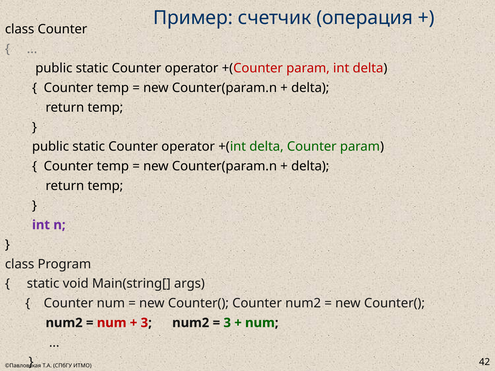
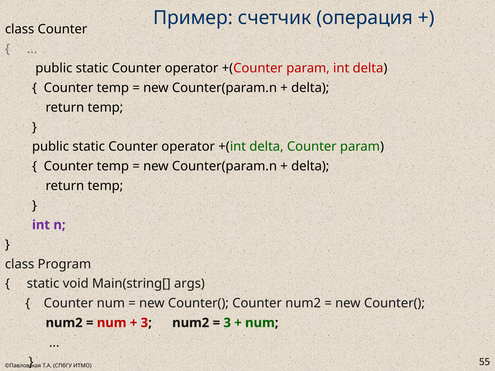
42: 42 -> 55 (485, 362)
